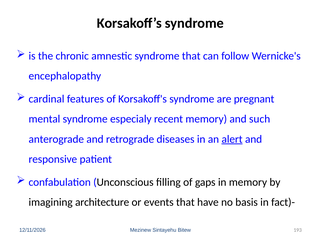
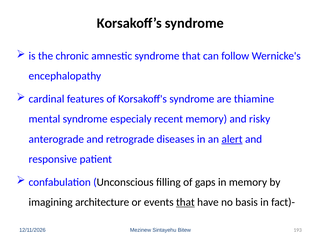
pregnant: pregnant -> thiamine (254, 99)
such: such -> risky (260, 119)
that underline: none -> present (185, 202)
